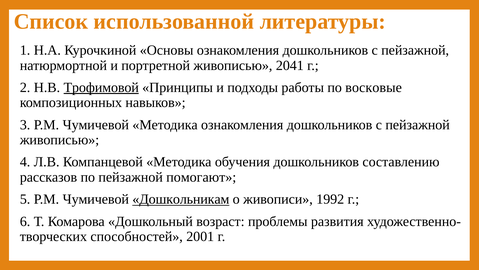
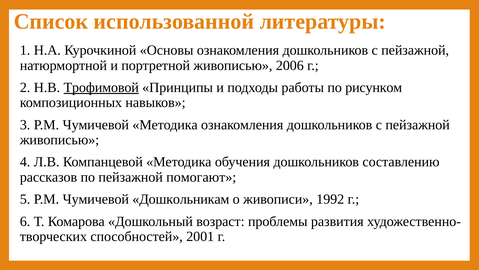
2041: 2041 -> 2006 (290, 65)
восковые: восковые -> рисунком (374, 87)
Дошкольникам underline: present -> none (181, 199)
